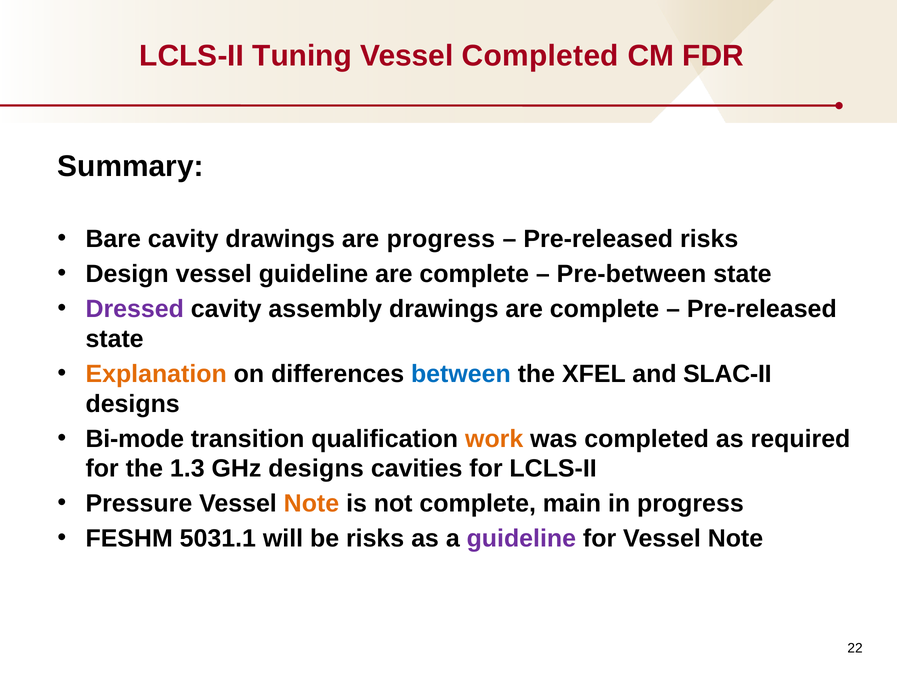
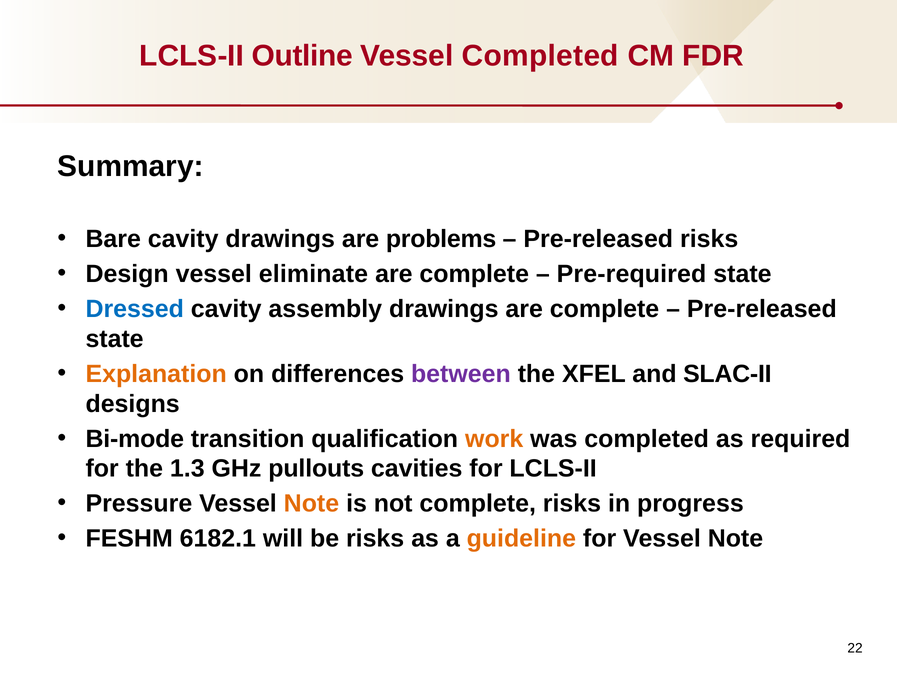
Tuning: Tuning -> Outline (302, 56)
are progress: progress -> problems (441, 239)
vessel guideline: guideline -> eliminate (313, 274)
Pre-between: Pre-between -> Pre-required (631, 274)
Dressed colour: purple -> blue (135, 309)
between colour: blue -> purple (461, 374)
GHz designs: designs -> pullouts (316, 469)
complete main: main -> risks (572, 503)
5031.1: 5031.1 -> 6182.1 (218, 538)
guideline colour: purple -> orange (521, 538)
